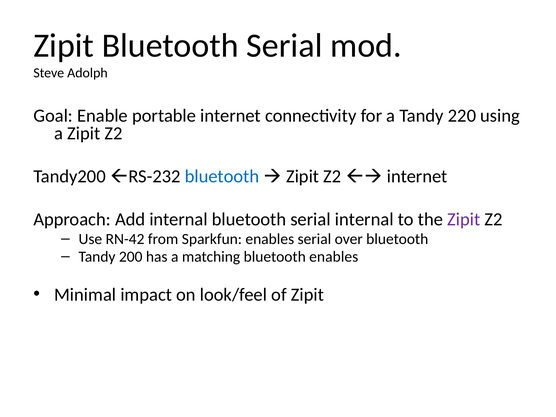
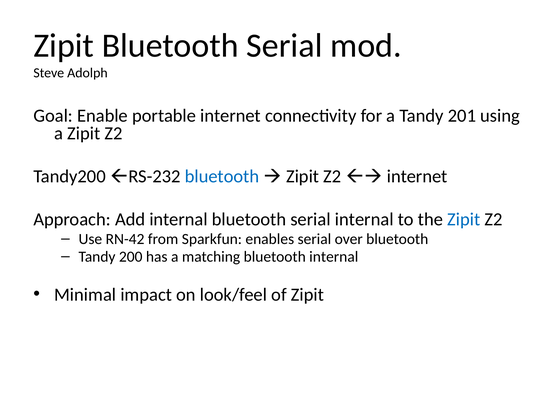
220: 220 -> 201 (462, 116)
Zipit colour: purple -> blue (464, 219)
bluetooth enables: enables -> internal (334, 257)
